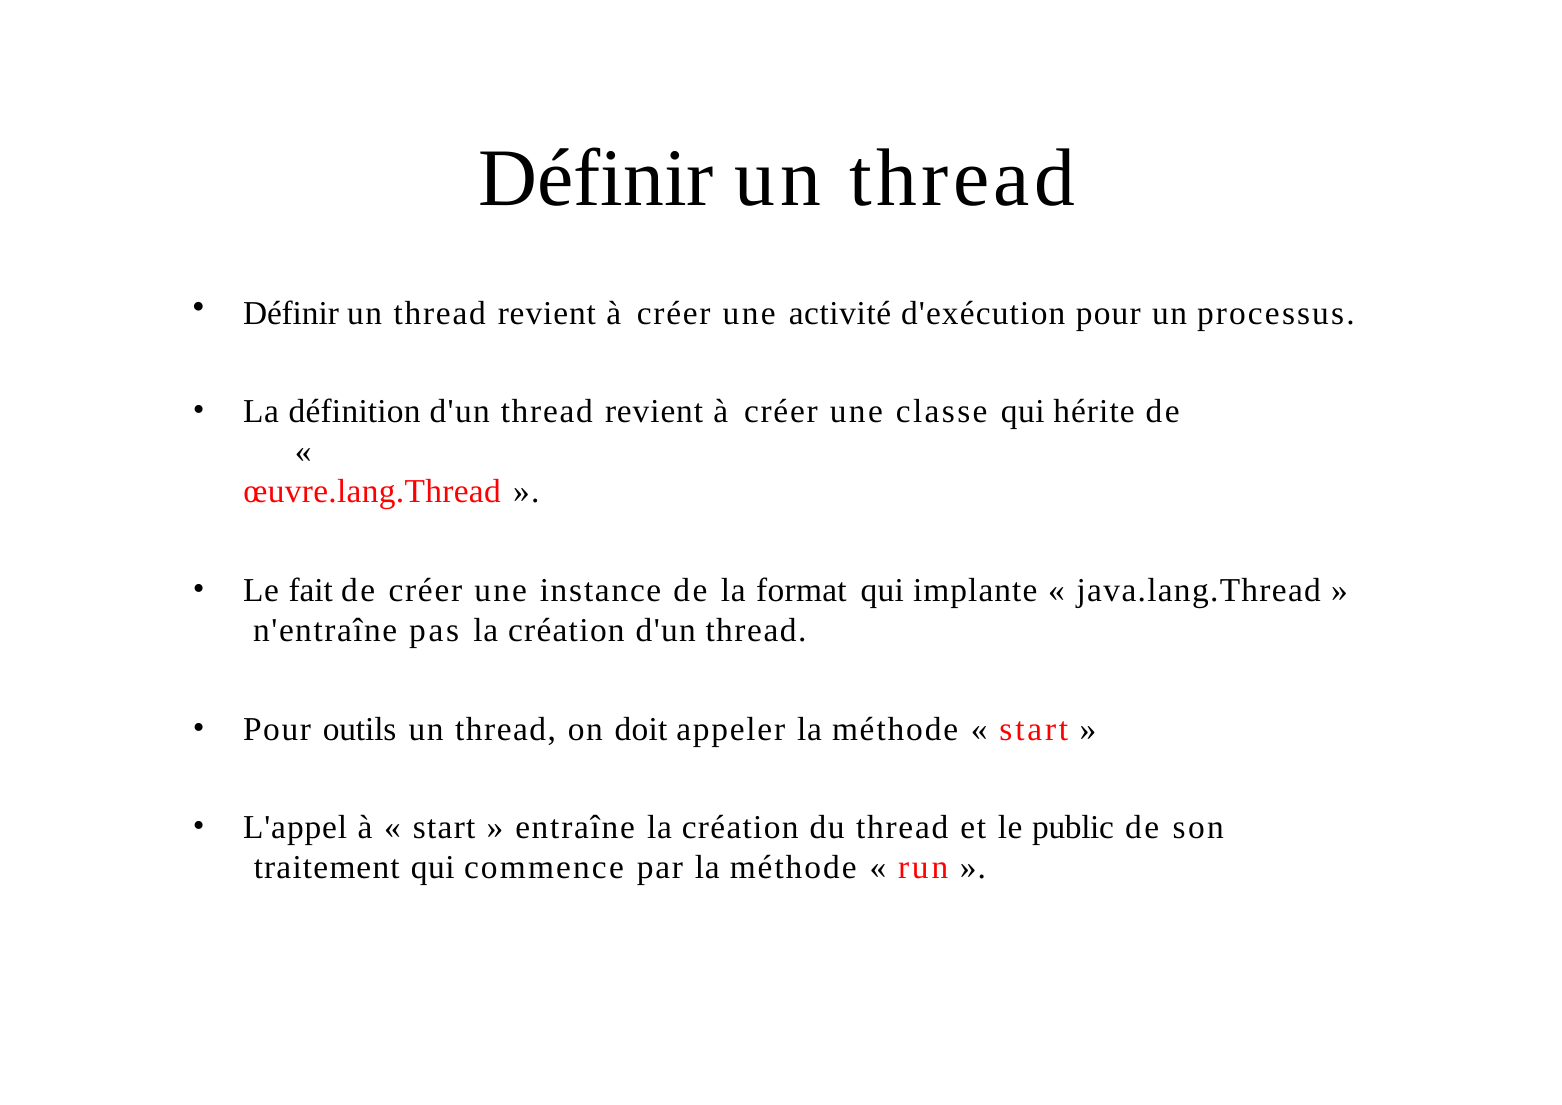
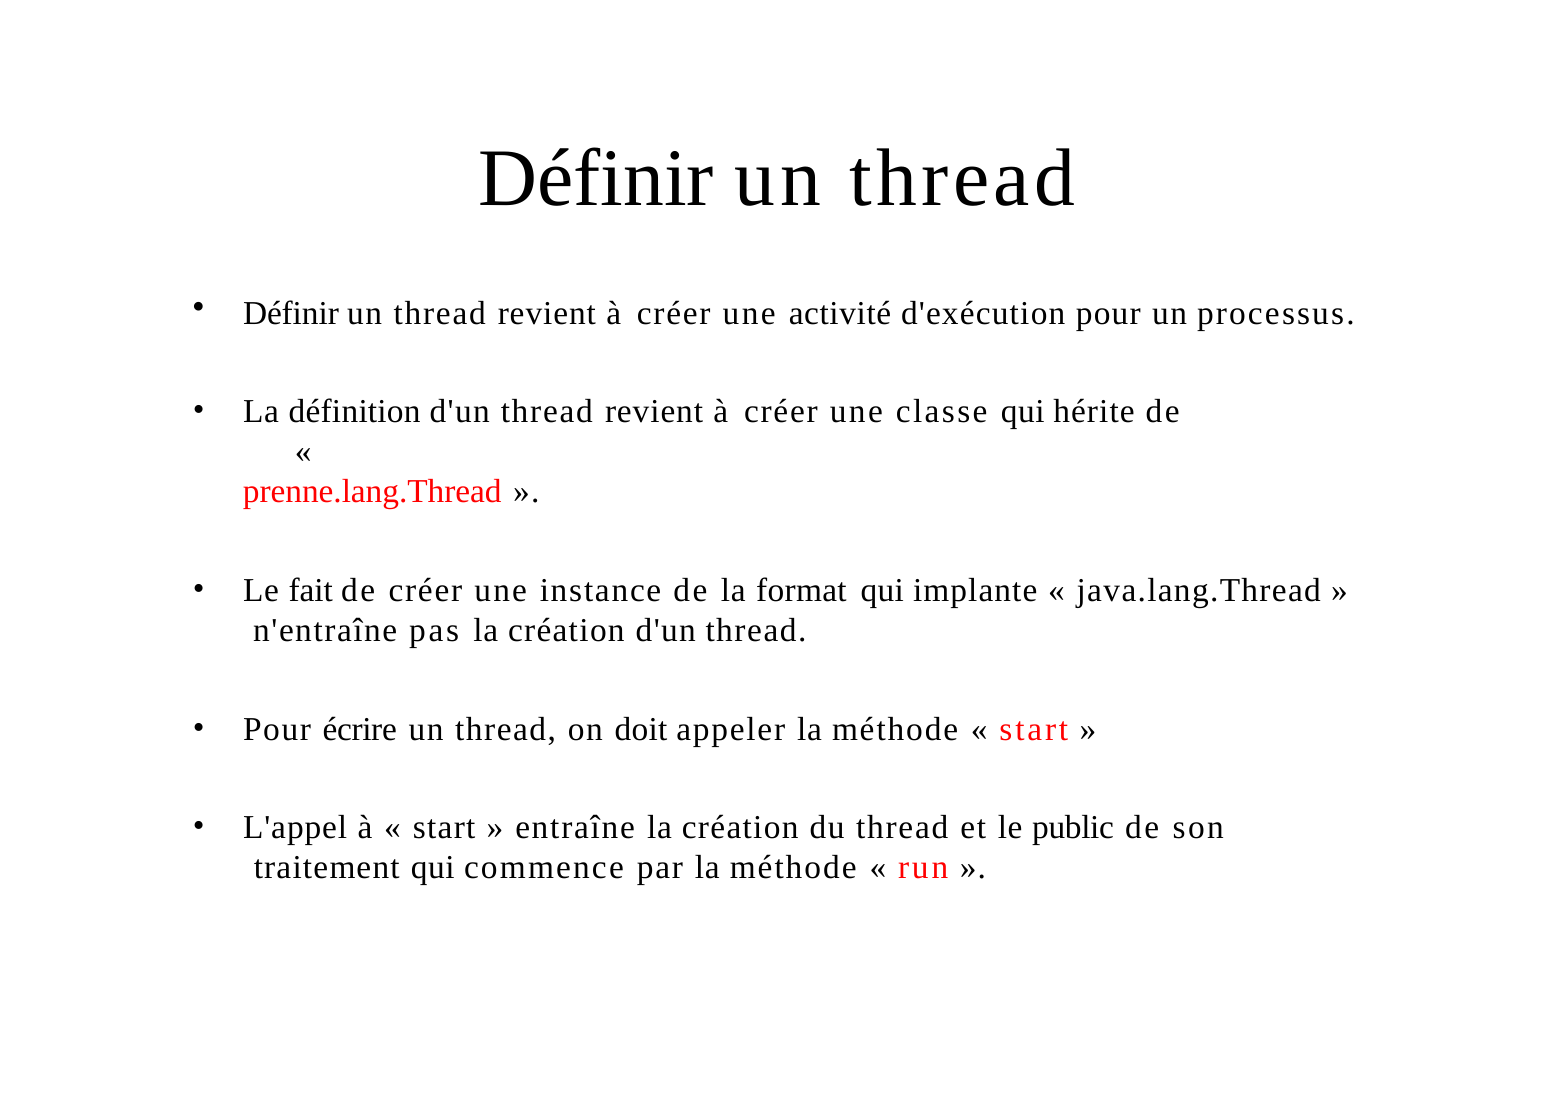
œuvre.lang.Thread: œuvre.lang.Thread -> prenne.lang.Thread (372, 492)
outils: outils -> écrire (360, 729)
